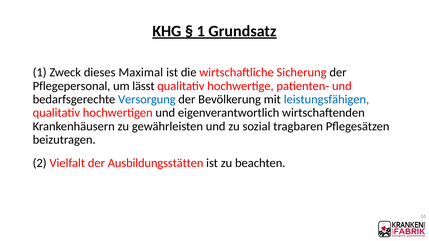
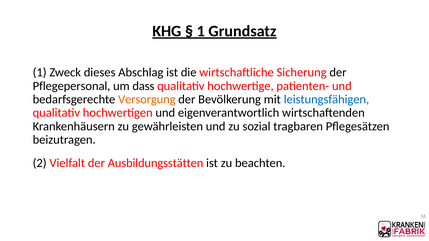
Maximal: Maximal -> Abschlag (141, 73)
lässt: lässt -> dass (143, 86)
Versorgung colour: blue -> orange (147, 99)
